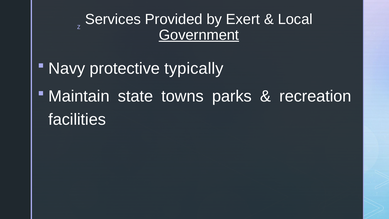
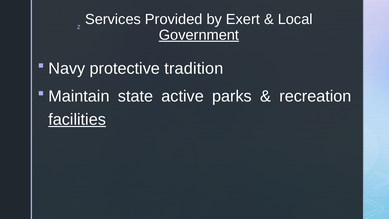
typically: typically -> tradition (194, 68)
towns: towns -> active (183, 96)
facilities underline: none -> present (77, 120)
